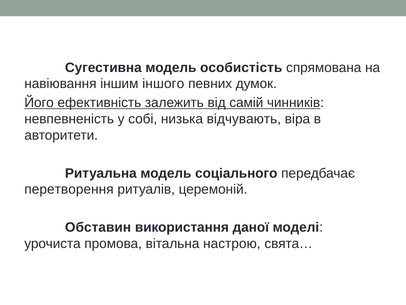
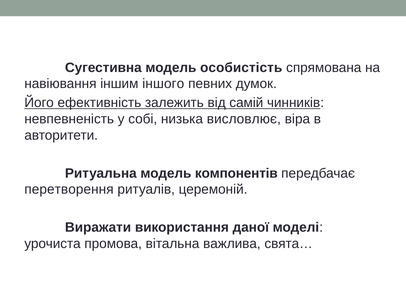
відчувають: відчувають -> висловлює (244, 119)
соціального: соціального -> компонентів (236, 173)
Обставин: Обставин -> Виражати (98, 227)
настрою: настрою -> важлива (232, 243)
